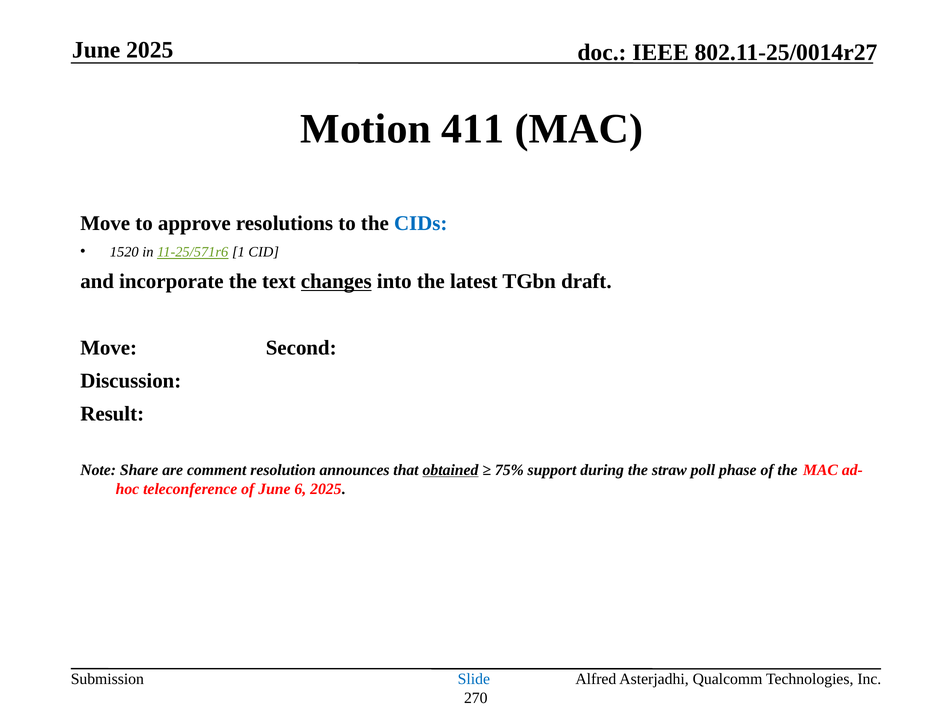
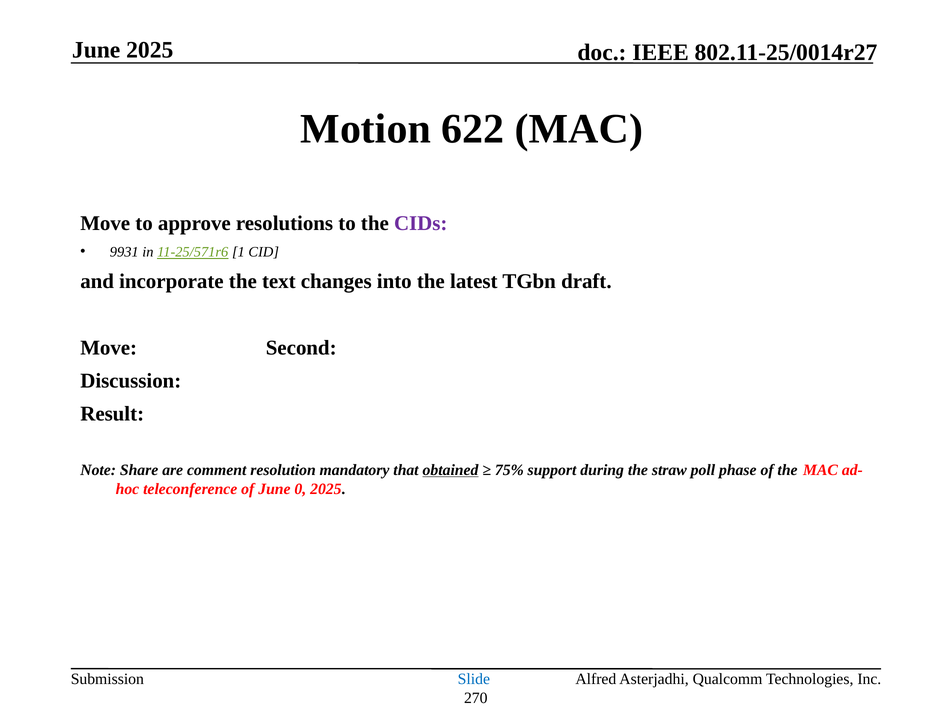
411: 411 -> 622 (473, 129)
CIDs colour: blue -> purple (421, 223)
1520: 1520 -> 9931 (124, 252)
changes underline: present -> none (336, 282)
announces: announces -> mandatory (355, 470)
6: 6 -> 0 (300, 489)
